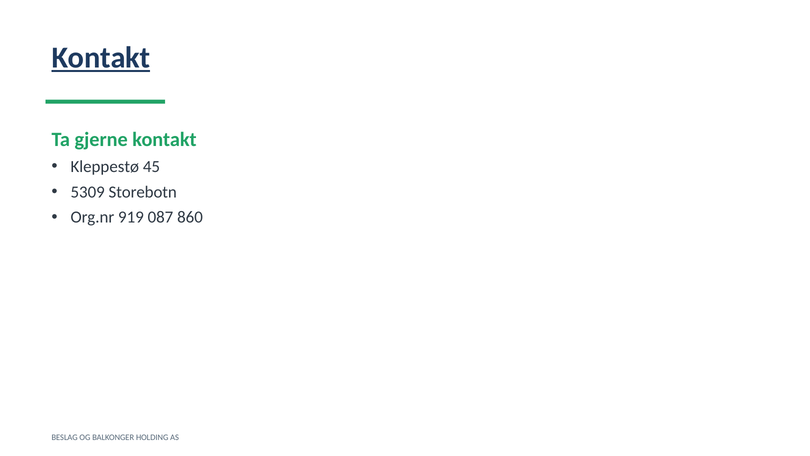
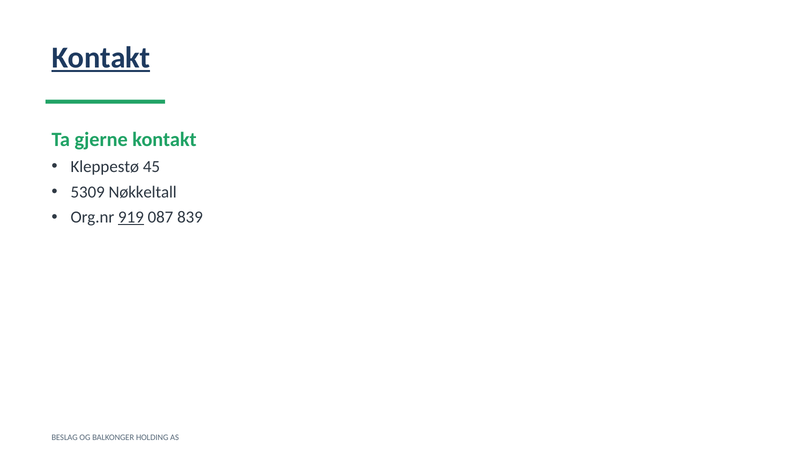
Storebotn: Storebotn -> Nøkkeltall (143, 192)
919 underline: none -> present (131, 217)
860: 860 -> 839 (190, 217)
